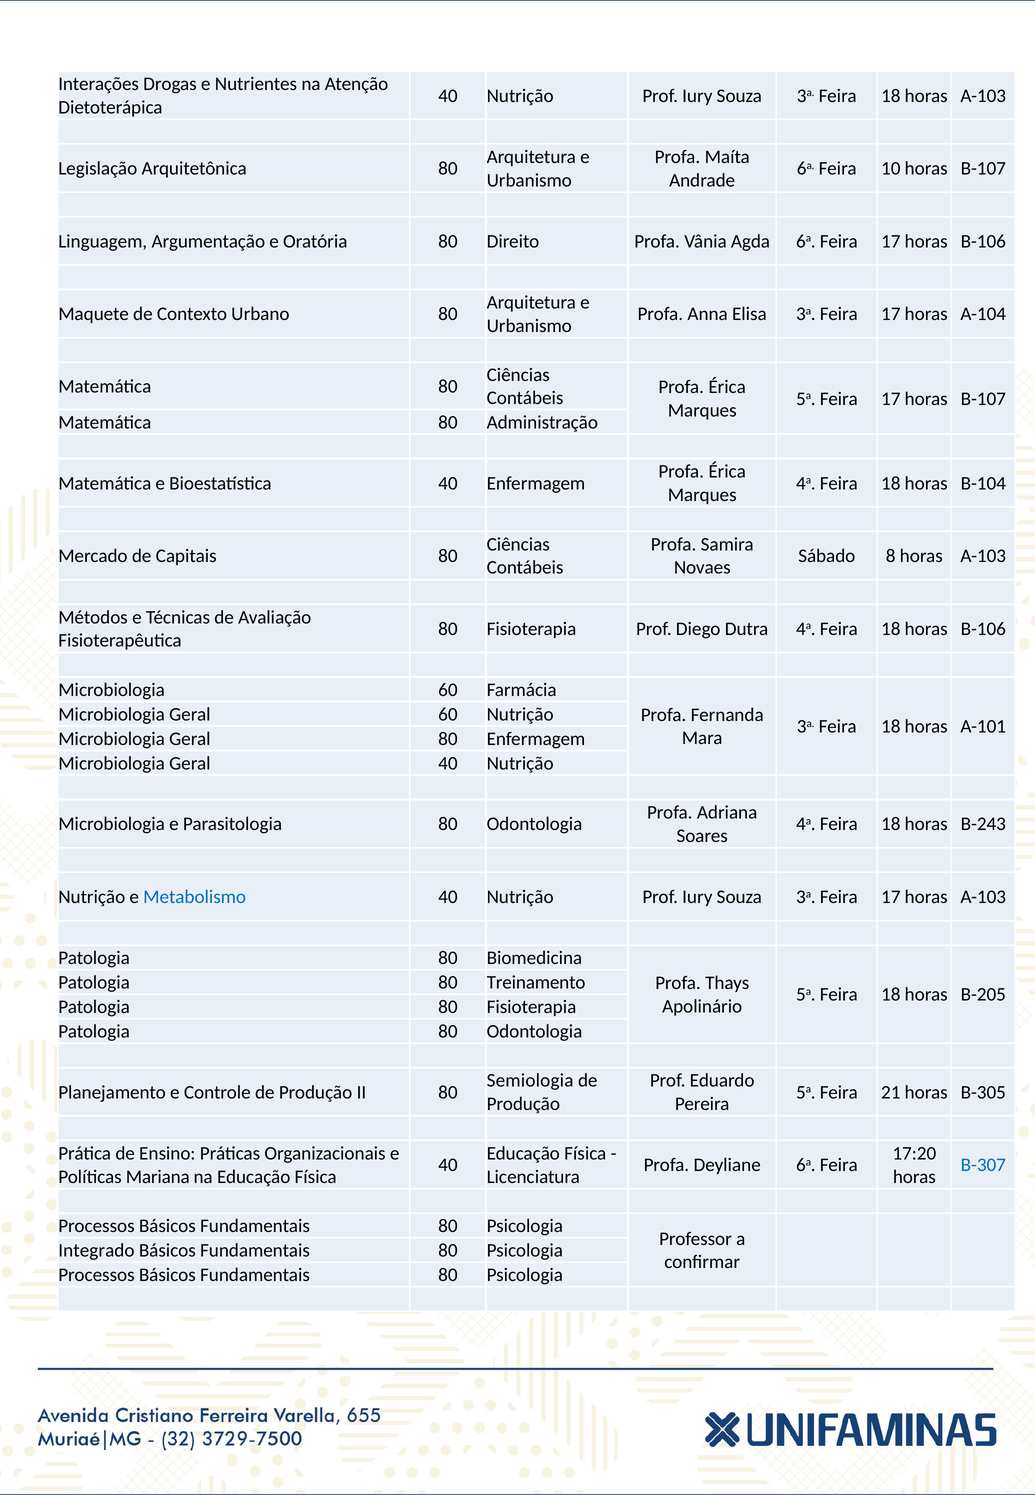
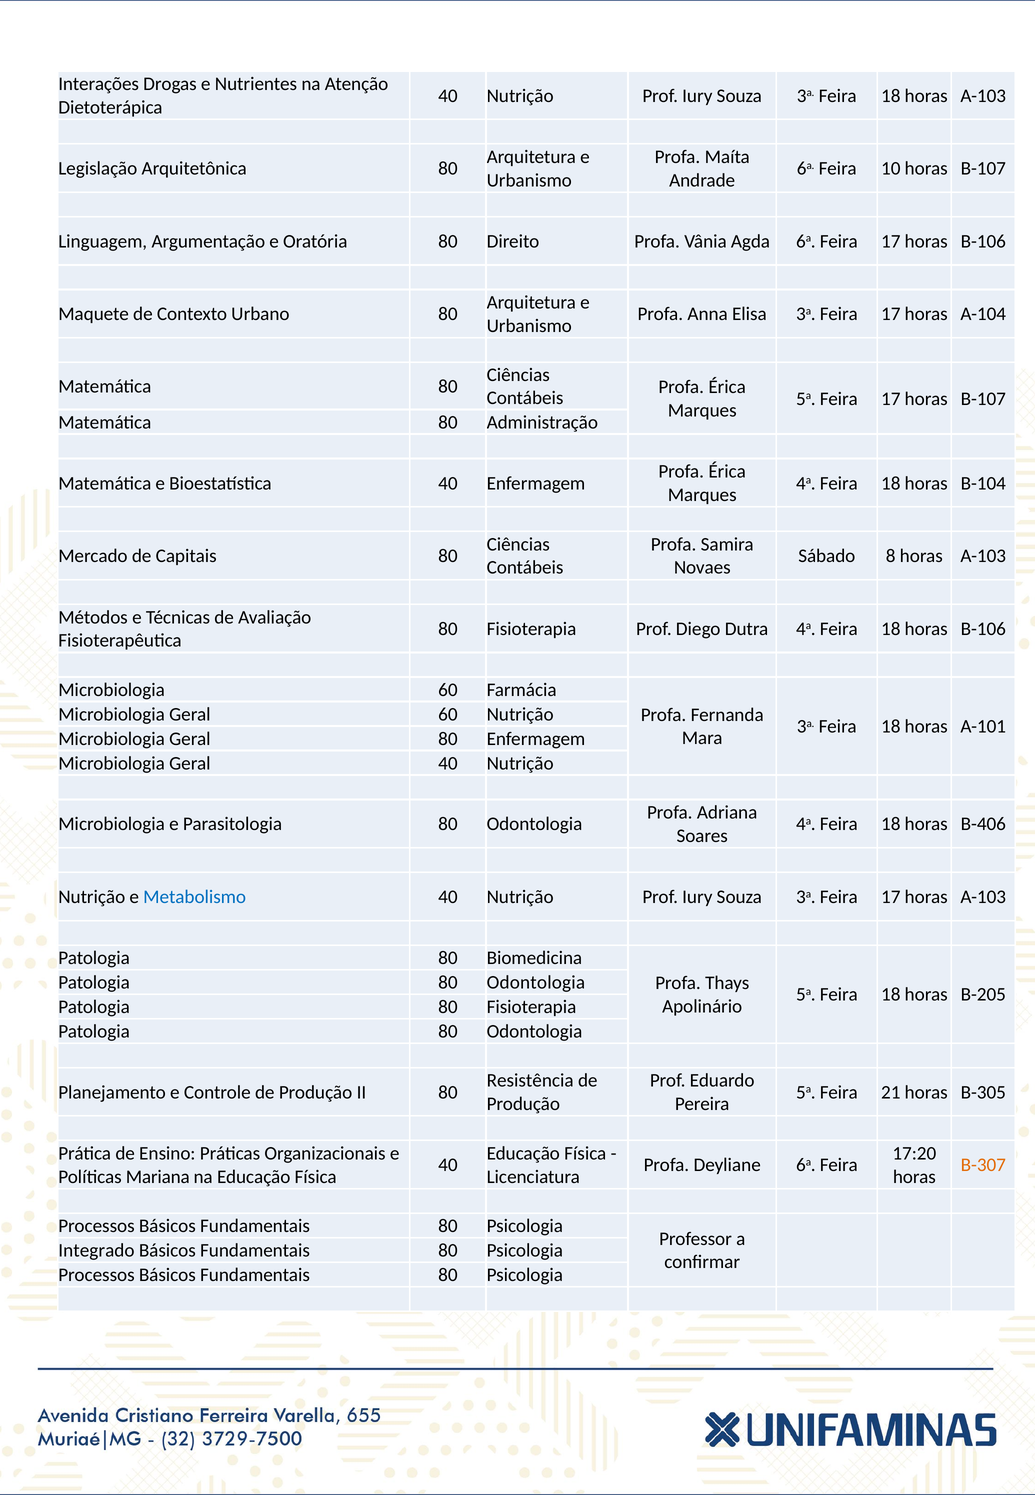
B-243: B-243 -> B-406 (983, 824)
Treinamento: Treinamento -> Odontologia (536, 983)
Semiologia: Semiologia -> Resistência (530, 1081)
B-307 colour: blue -> orange (983, 1165)
